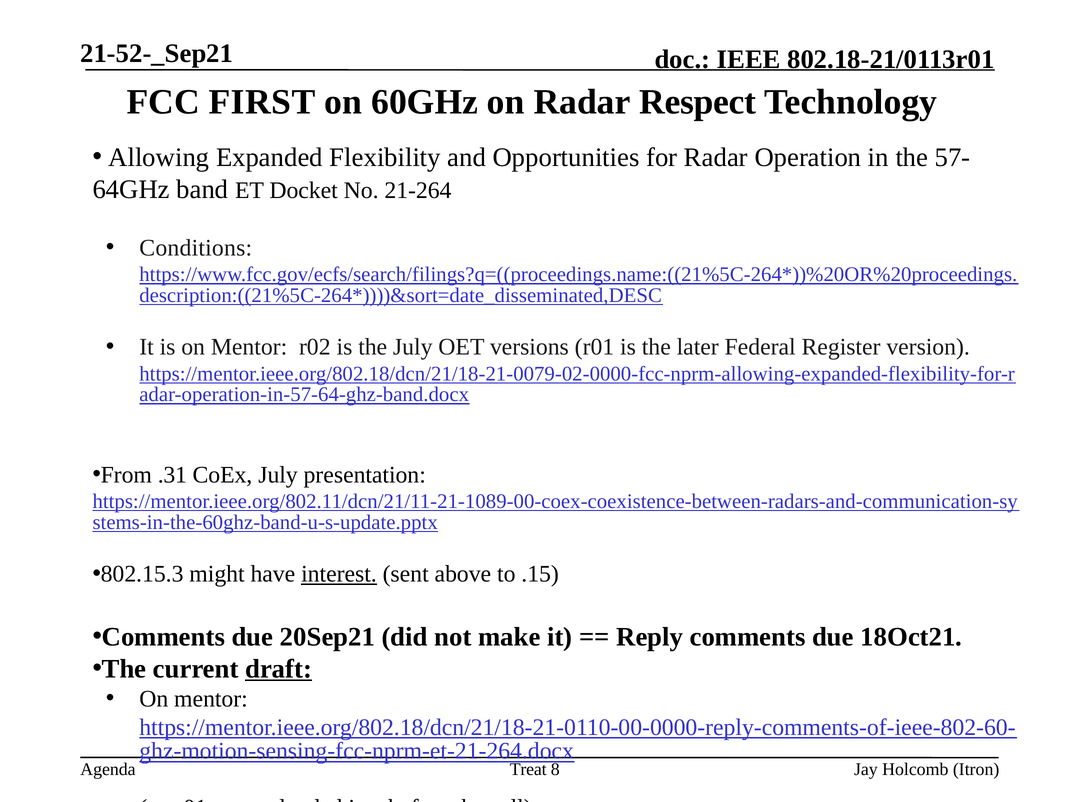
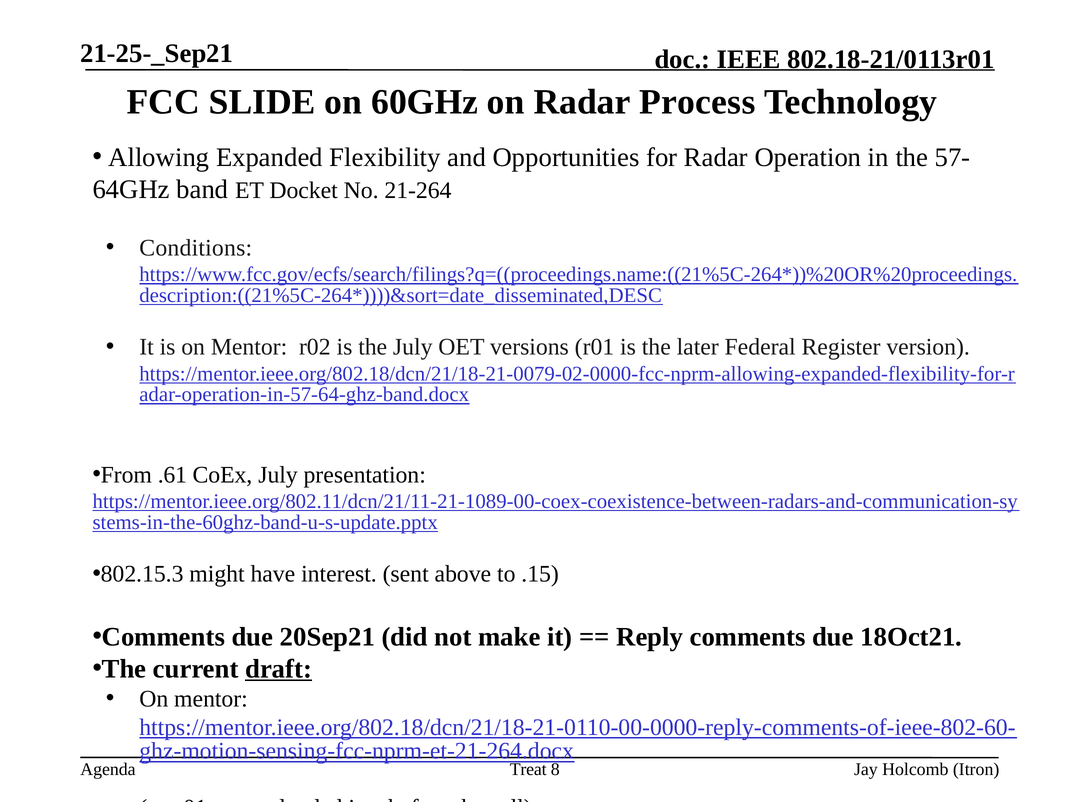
21-52-_Sep21: 21-52-_Sep21 -> 21-25-_Sep21 (157, 53)
FIRST: FIRST -> SLIDE (262, 102)
Respect: Respect -> Process (697, 102)
.31: .31 -> .61 (172, 475)
interest underline: present -> none (339, 574)
